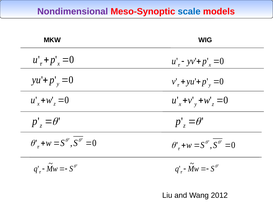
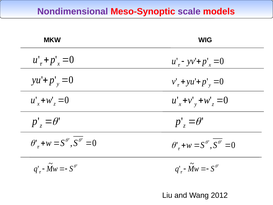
scale colour: blue -> purple (189, 11)
